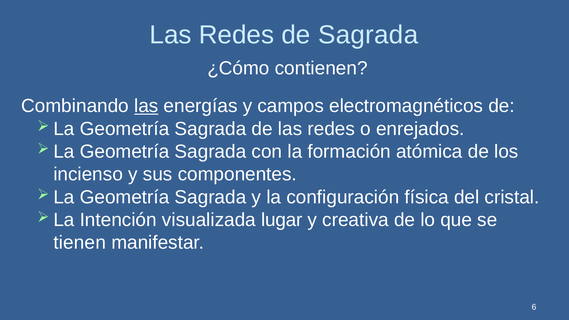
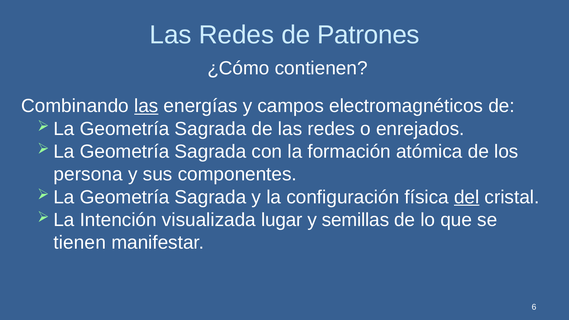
de Sagrada: Sagrada -> Patrones (368, 35)
incienso: incienso -> persona (88, 174)
del underline: none -> present (467, 197)
creativa: creativa -> semillas (356, 220)
